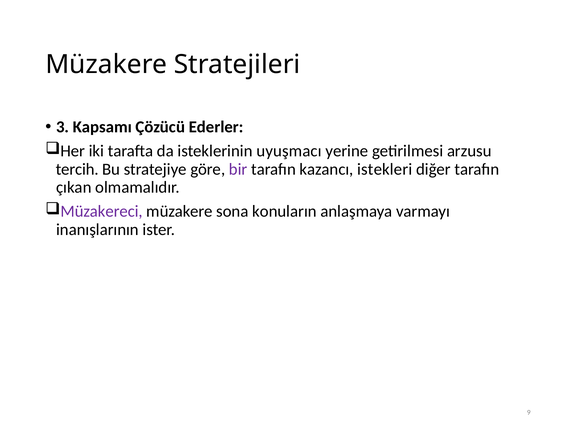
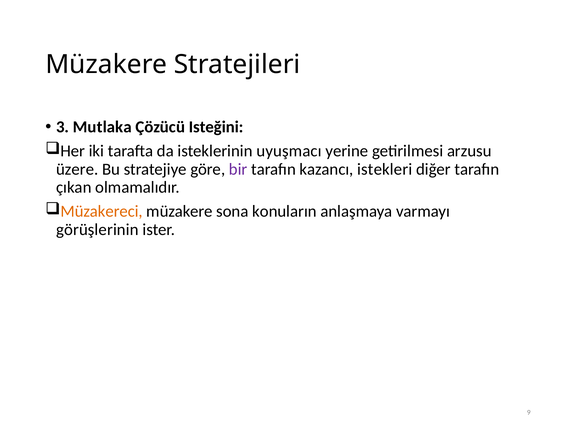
Kapsamı: Kapsamı -> Mutlaka (102, 127)
Ederler: Ederler -> Isteğini (216, 127)
tercih: tercih -> üzere (77, 169)
Müzakereci colour: purple -> orange (102, 211)
inanışlarının: inanışlarının -> görüşlerinin (97, 230)
